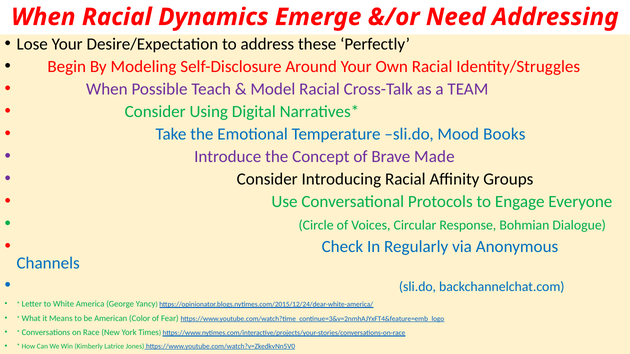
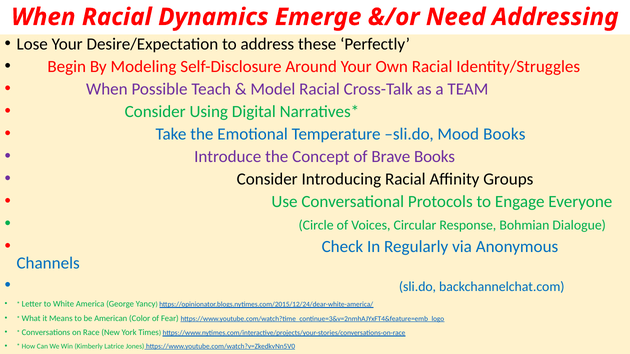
Brave Made: Made -> Books (435, 157)
